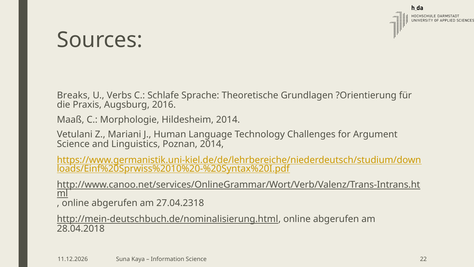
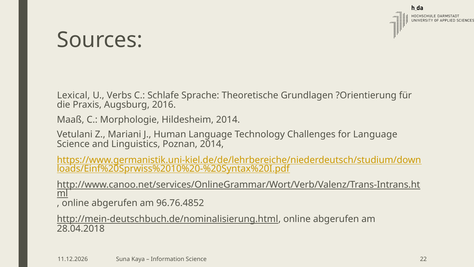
Breaks: Breaks -> Lexical (74, 95)
for Argument: Argument -> Language (375, 134)
27.04.2318: 27.04.2318 -> 96.76.4852 (180, 203)
